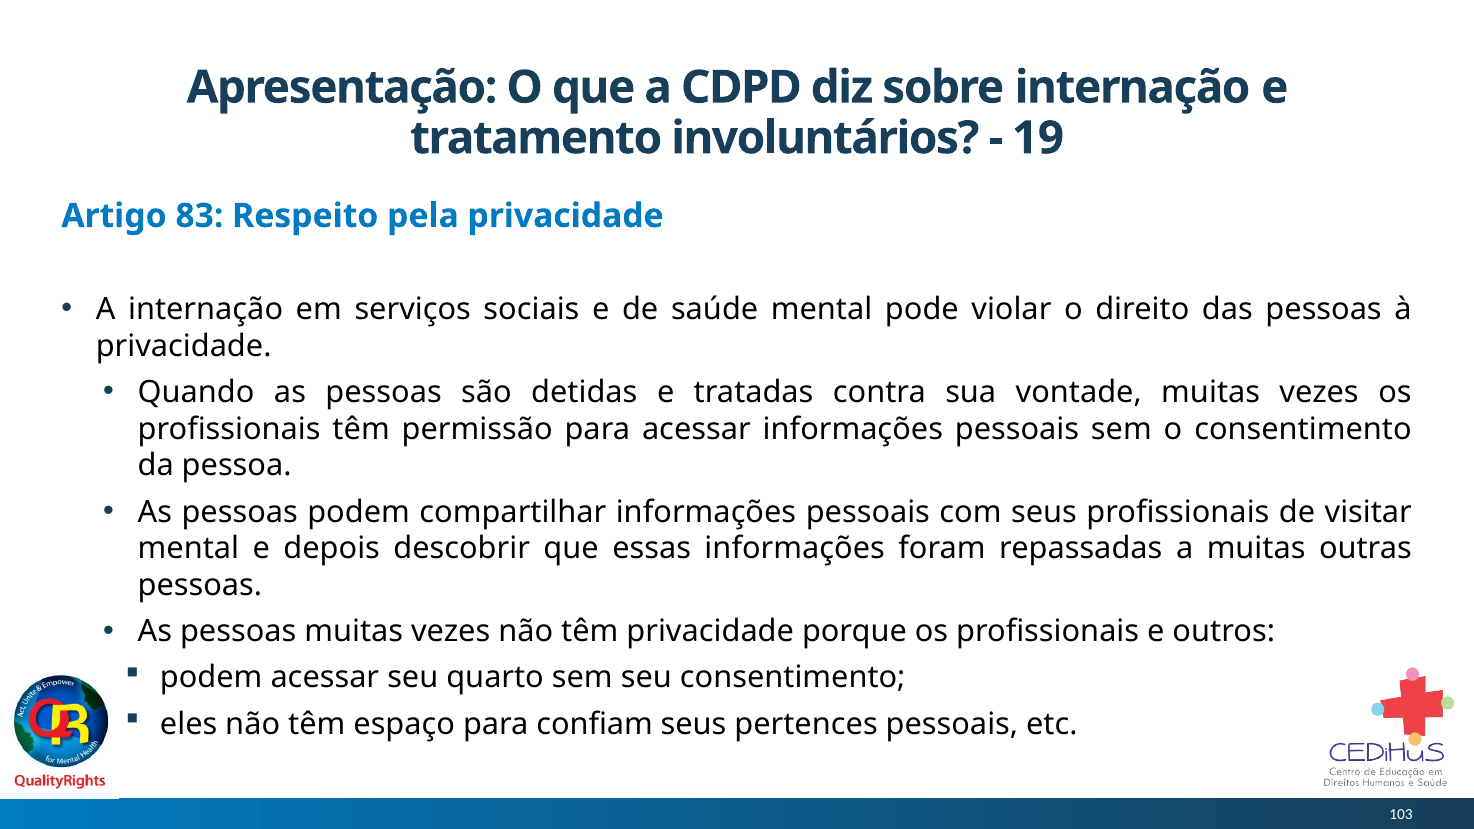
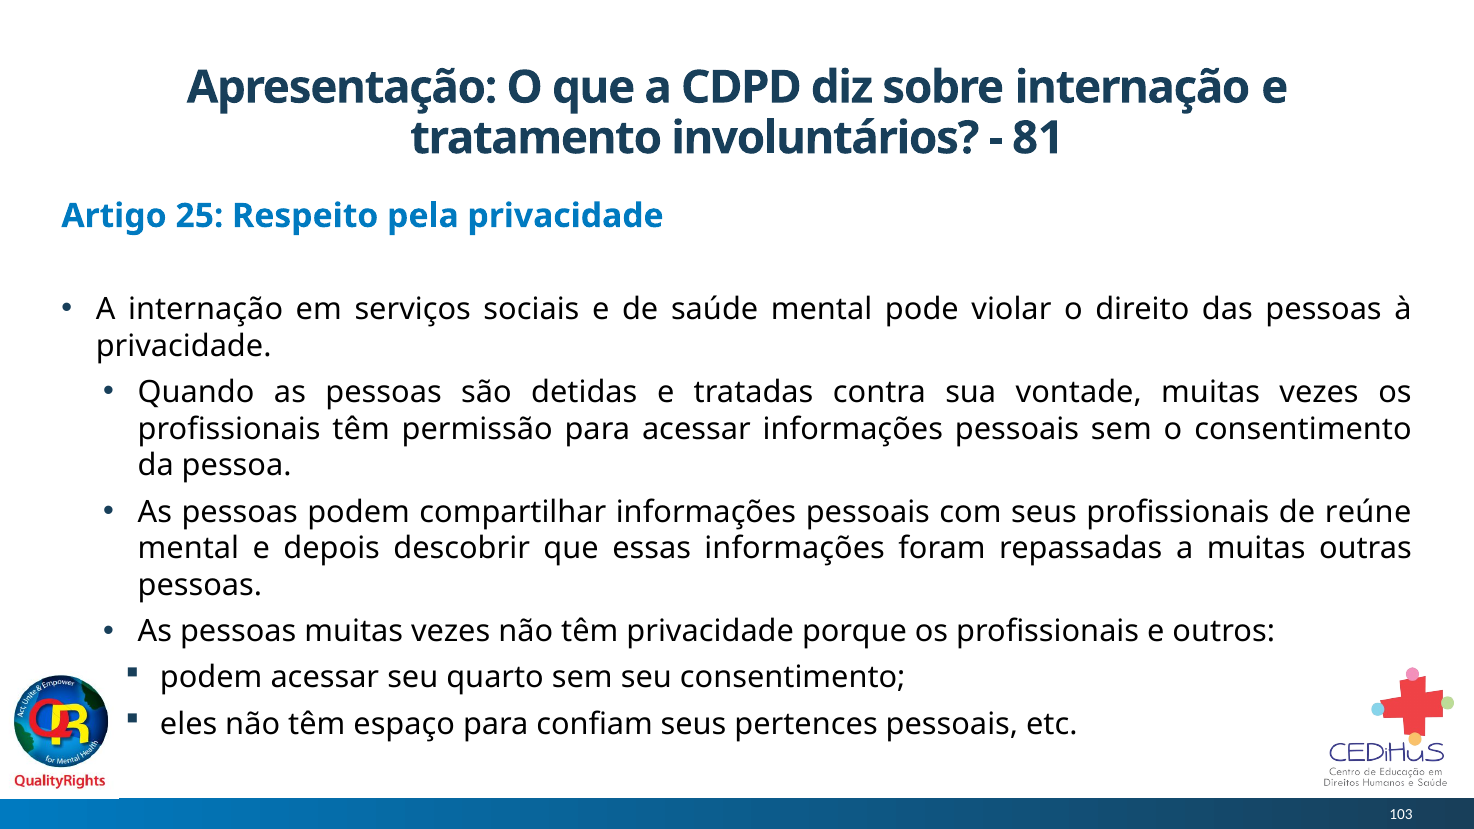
19: 19 -> 81 (1038, 138)
83: 83 -> 25 (199, 216)
visitar: visitar -> reúne (1368, 512)
